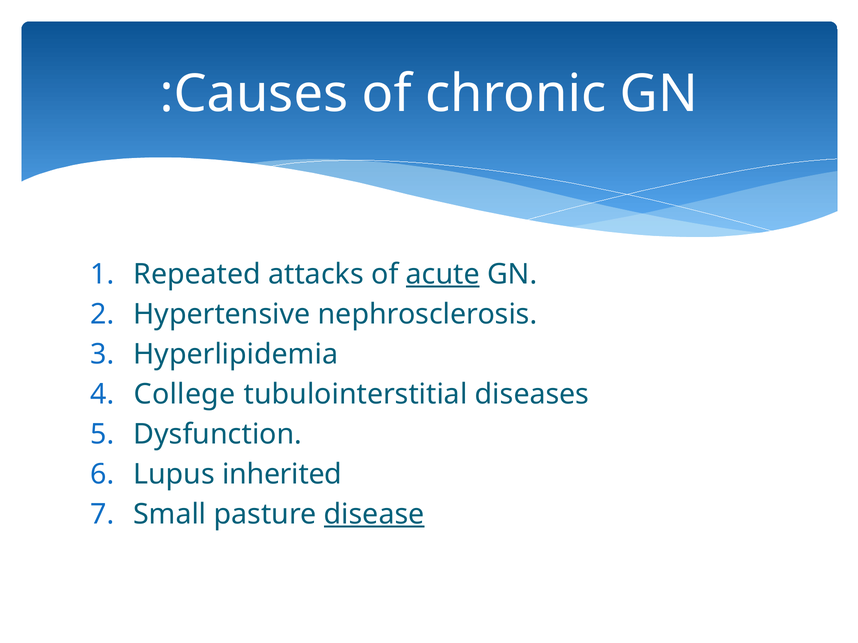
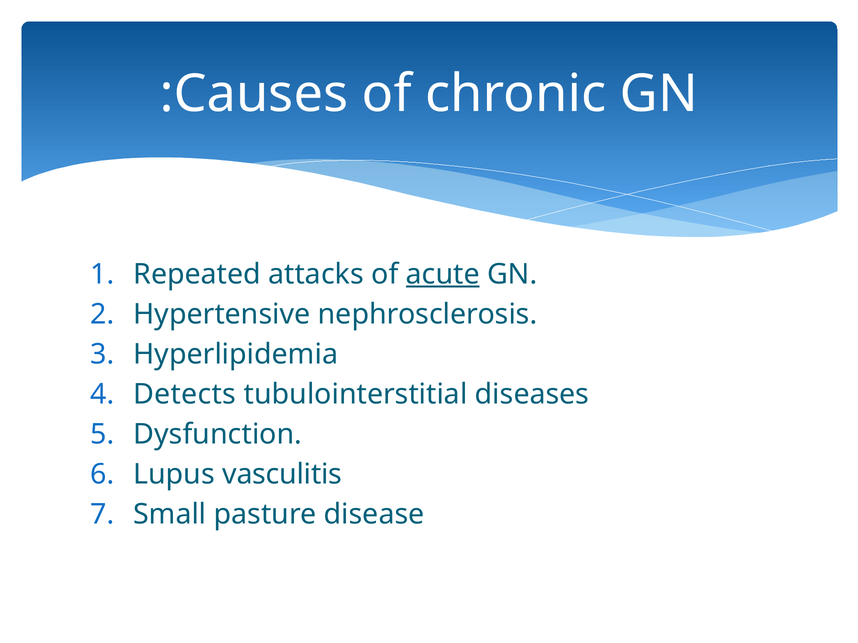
College: College -> Detects (185, 395)
inherited: inherited -> vasculitis (282, 475)
disease underline: present -> none (374, 515)
